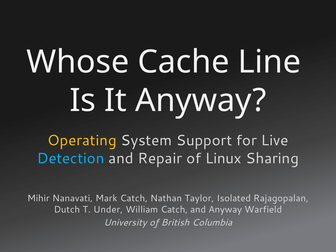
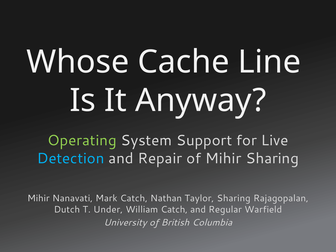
Operating colour: yellow -> light green (82, 140)
of Linux: Linux -> Mihir (223, 158)
Taylor Isolated: Isolated -> Sharing (234, 198)
and Anyway: Anyway -> Regular (225, 210)
